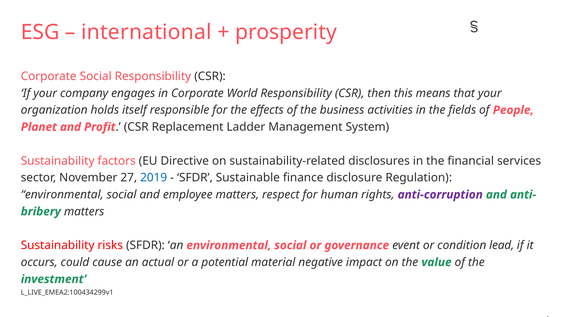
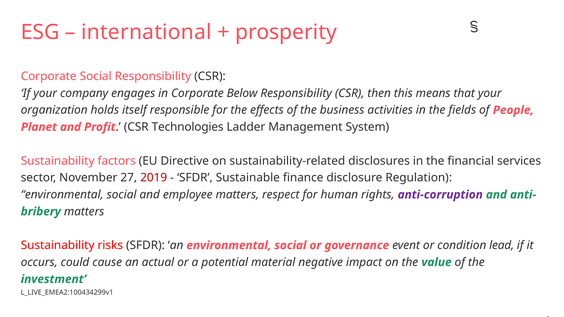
World: World -> Below (242, 93)
Replacement: Replacement -> Technologies (188, 127)
2019 colour: blue -> red (154, 178)
